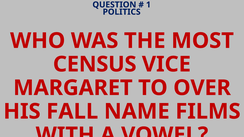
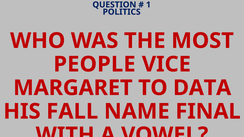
CENSUS: CENSUS -> PEOPLE (95, 64)
OVER: OVER -> DATA (202, 88)
FILMS: FILMS -> FINAL (208, 112)
